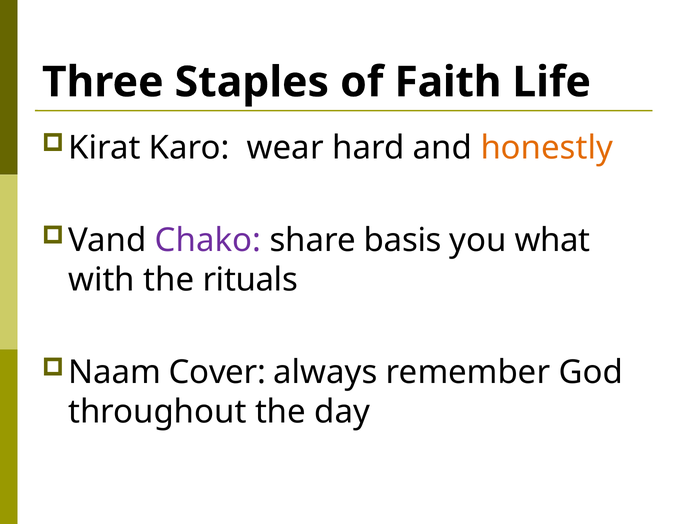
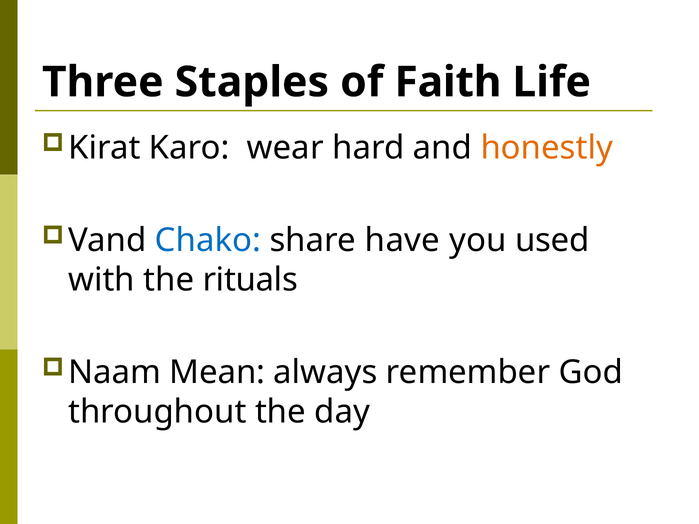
Chako colour: purple -> blue (208, 240)
basis: basis -> have (402, 240)
what: what -> used (552, 240)
Cover: Cover -> Mean (217, 372)
